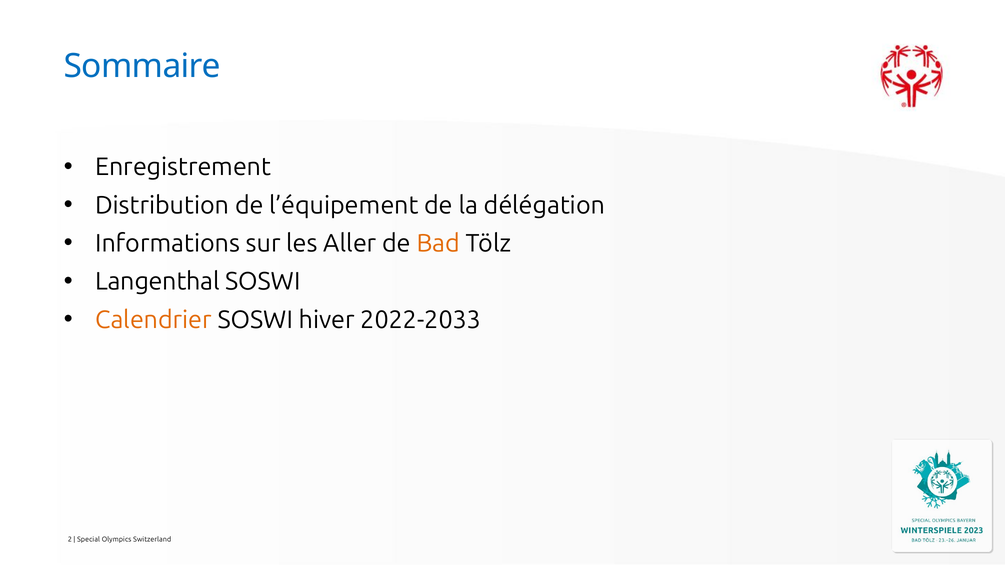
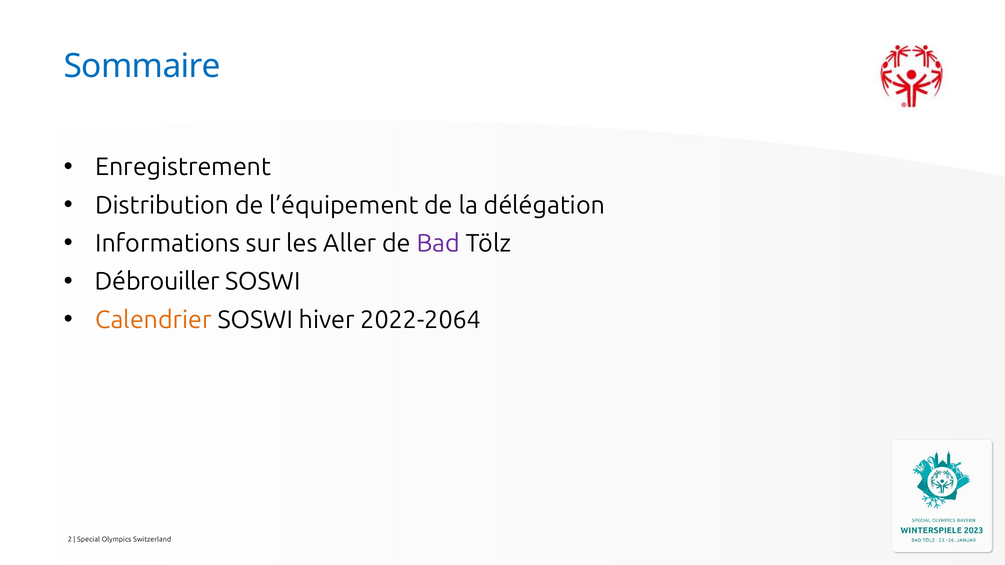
Bad colour: orange -> purple (438, 244)
Langenthal: Langenthal -> Débrouiller (157, 282)
2022-2033: 2022-2033 -> 2022-2064 (421, 320)
